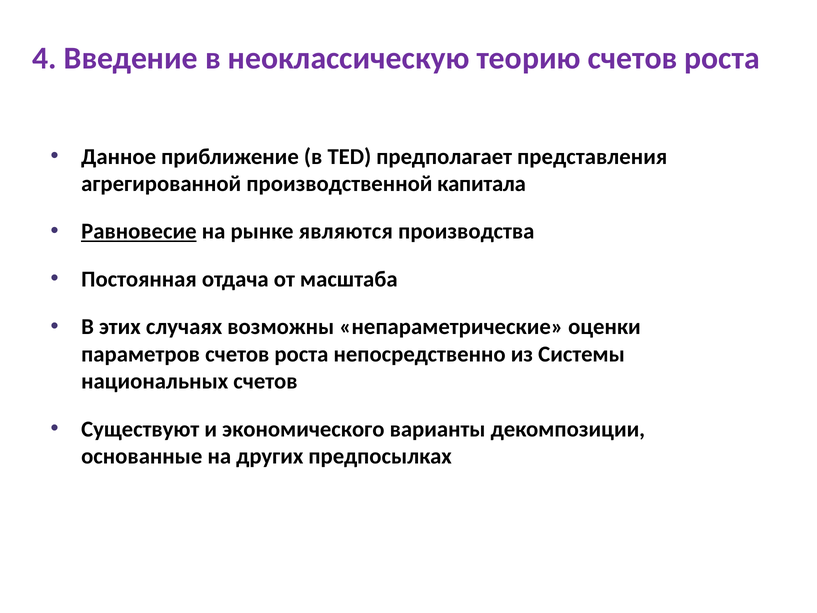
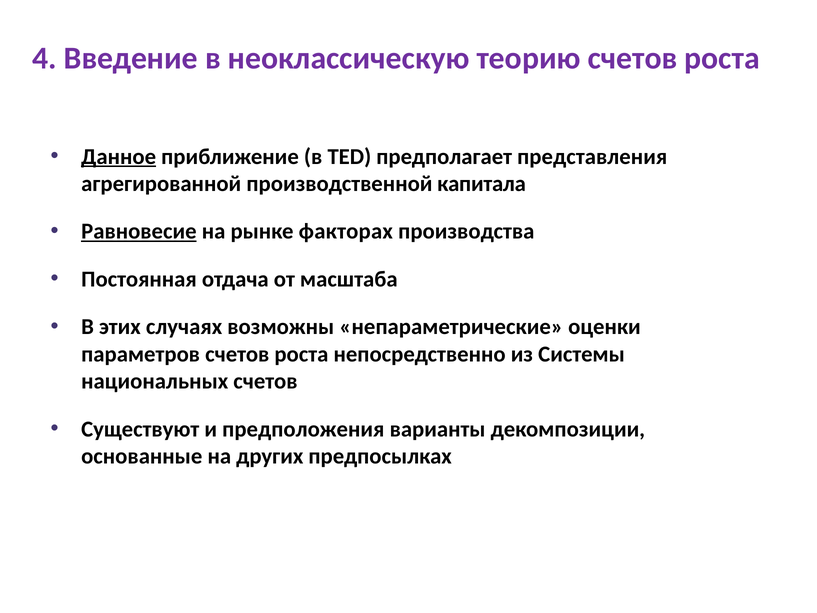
Данное underline: none -> present (119, 156)
являются: являются -> факторах (346, 231)
экономического: экономического -> предположения (303, 429)
